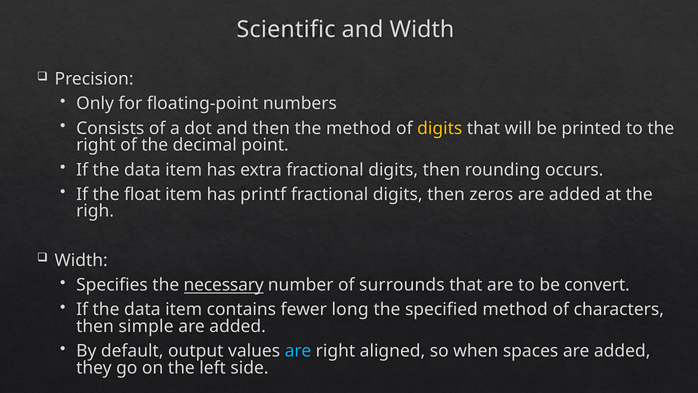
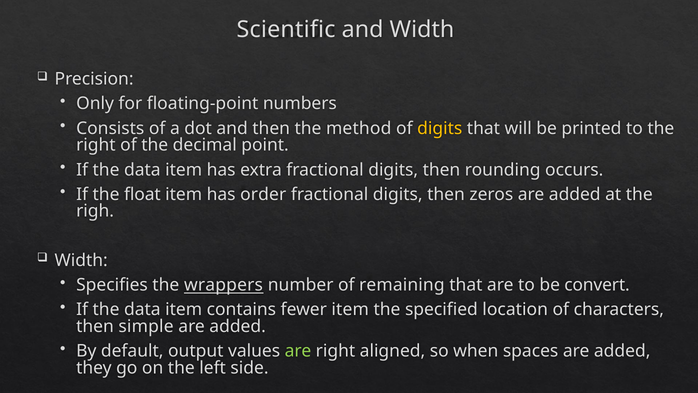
printf: printf -> order (263, 194)
necessary: necessary -> wrappers (223, 285)
surrounds: surrounds -> remaining (402, 285)
fewer long: long -> item (350, 309)
specified method: method -> location (515, 309)
are colour: light blue -> light green (298, 351)
